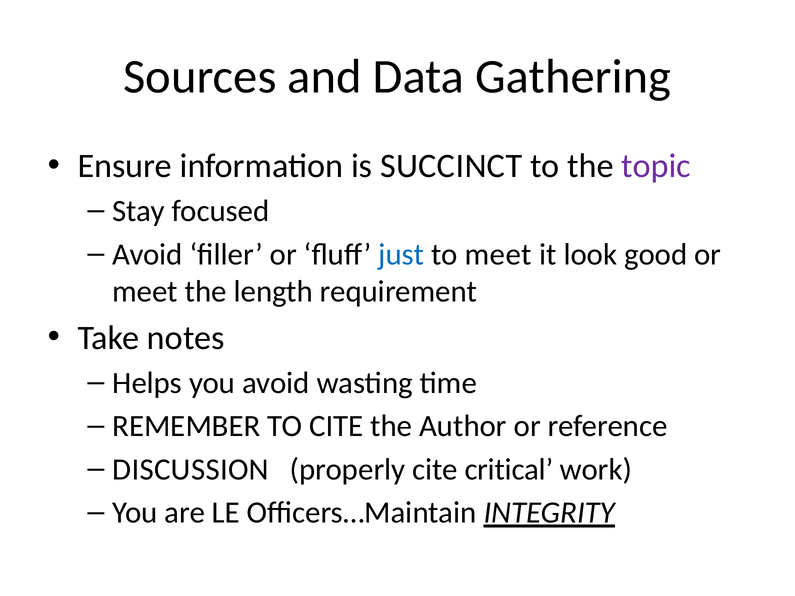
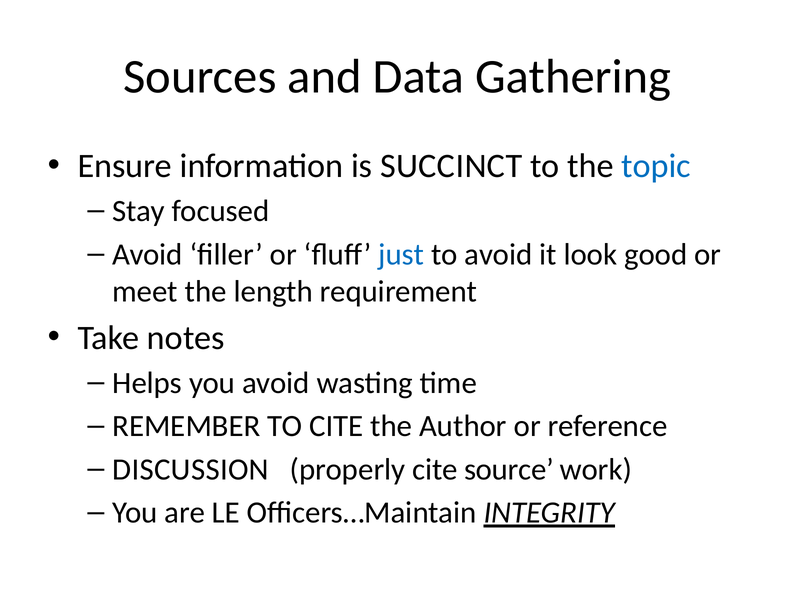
topic colour: purple -> blue (656, 166)
to meet: meet -> avoid (498, 254)
critical: critical -> source (509, 470)
